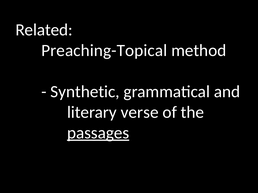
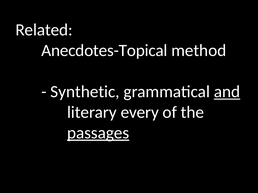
Preaching-Topical: Preaching-Topical -> Anecdotes-Topical (104, 51)
and underline: none -> present (227, 92)
verse: verse -> every (140, 113)
